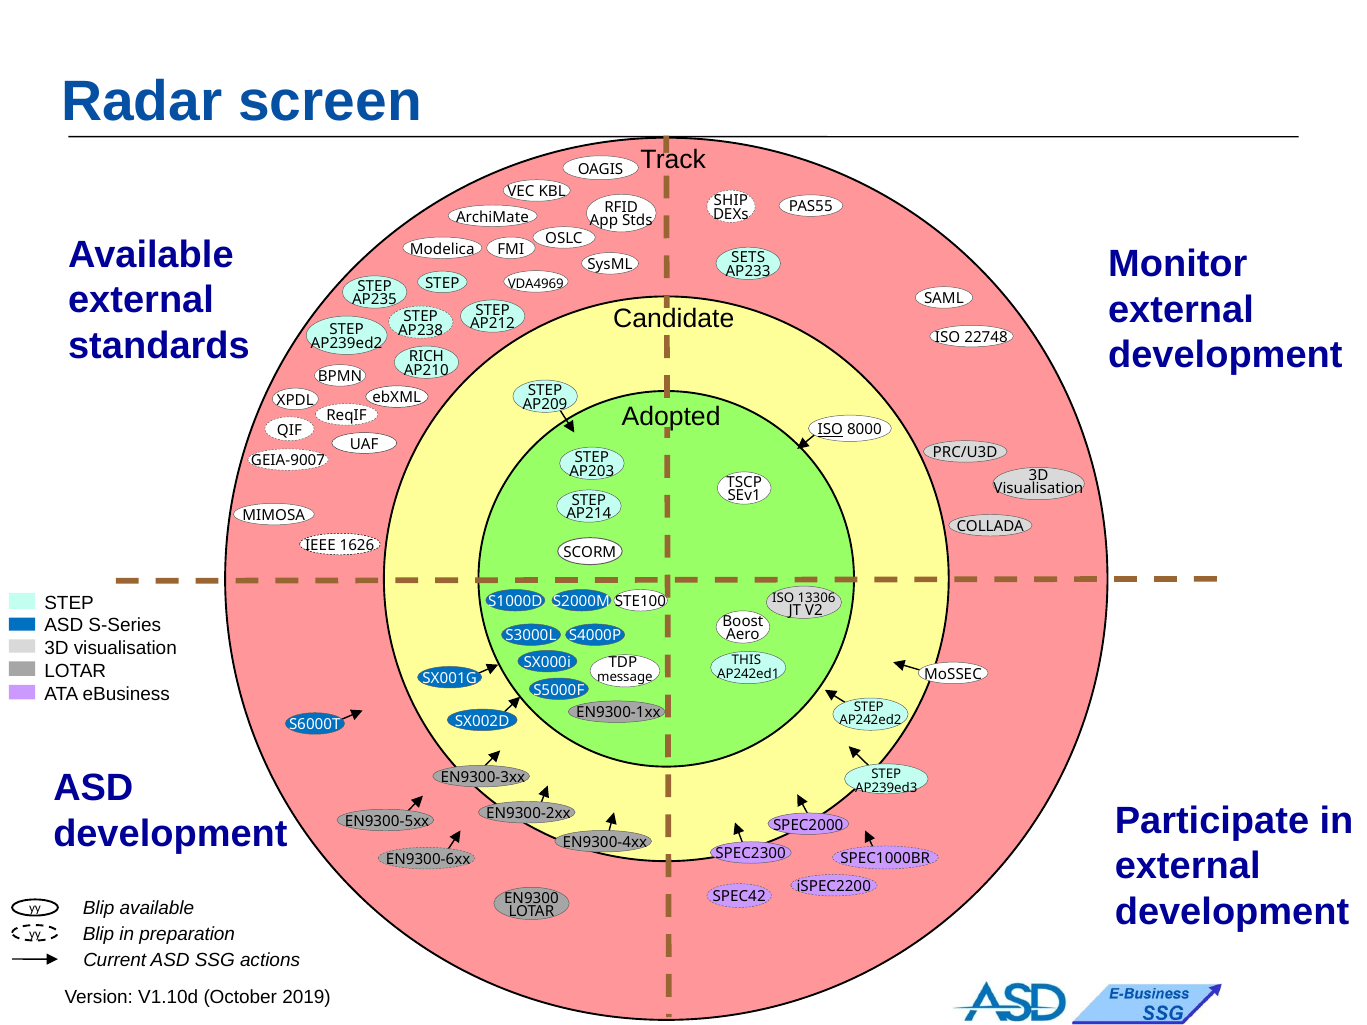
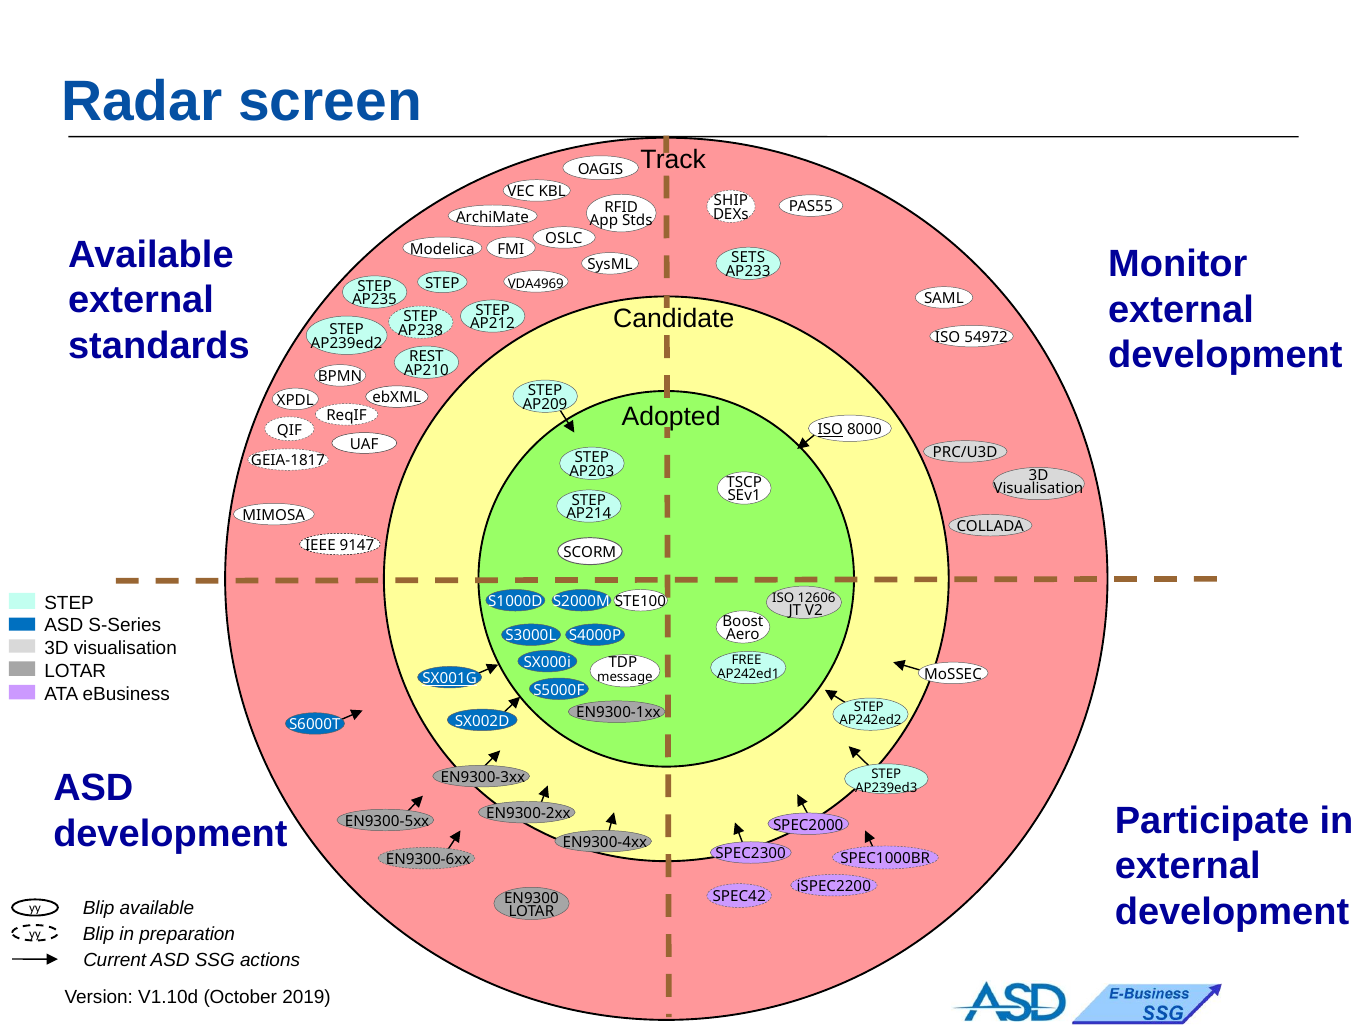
22748: 22748 -> 54972 (986, 337)
RICH: RICH -> REST (426, 357)
GEIA-9007: GEIA-9007 -> GEIA-1817 (288, 461)
1626: 1626 -> 9147 (357, 545)
13306: 13306 -> 12606 (816, 598)
THIS: THIS -> FREE (747, 661)
SX001G underline: none -> present (450, 679)
